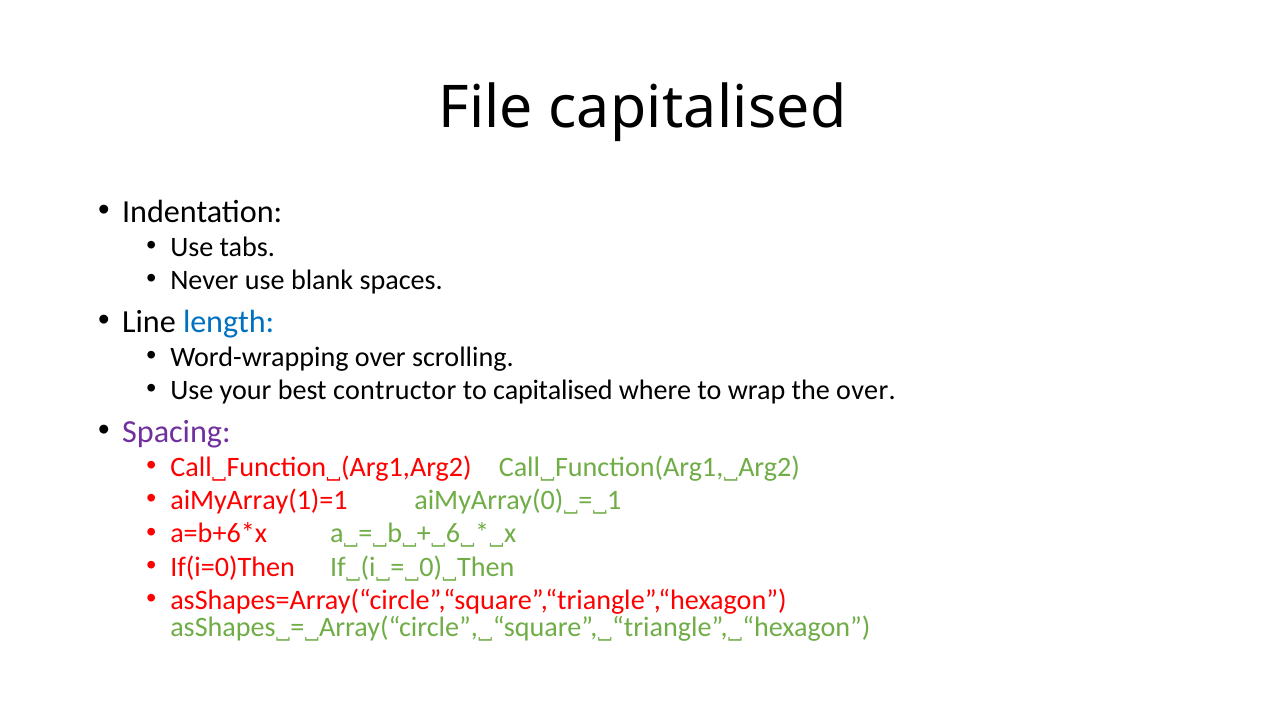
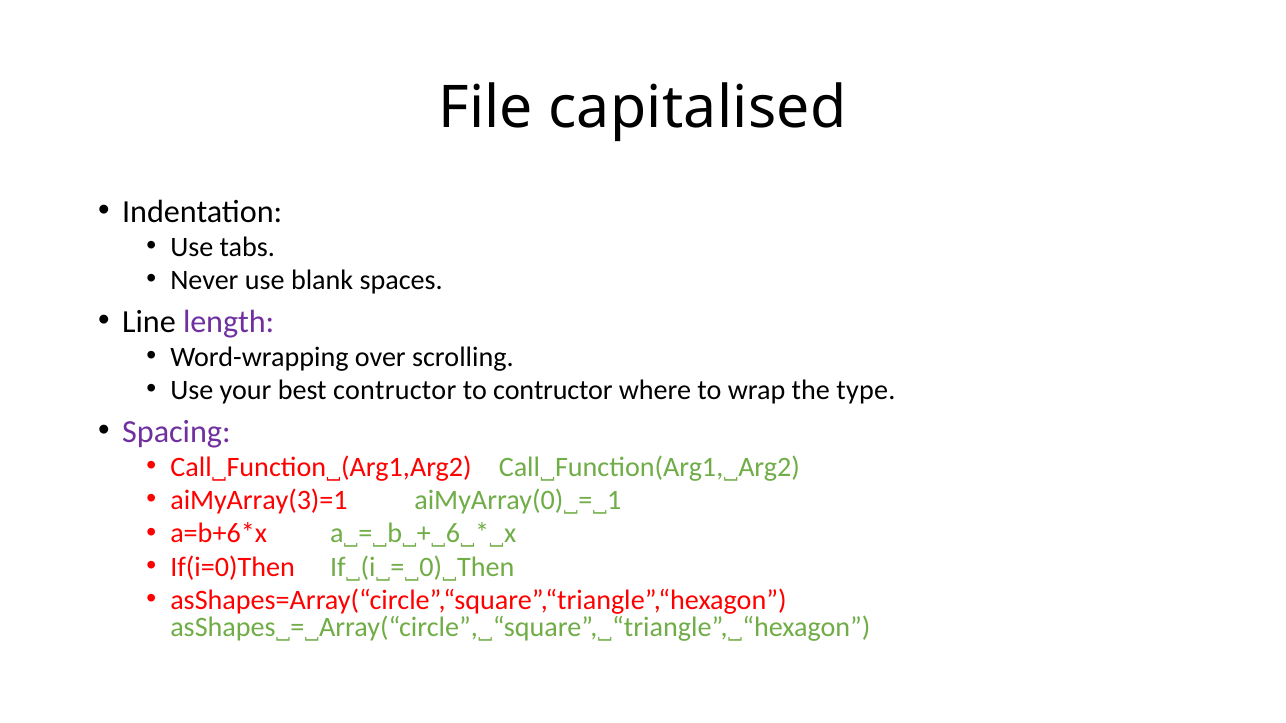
length colour: blue -> purple (229, 322)
to capitalised: capitalised -> contructor (553, 391)
the over: over -> type (866, 391)
aiMyArray(1)=1: aiMyArray(1)=1 -> aiMyArray(3)=1 (259, 500)
